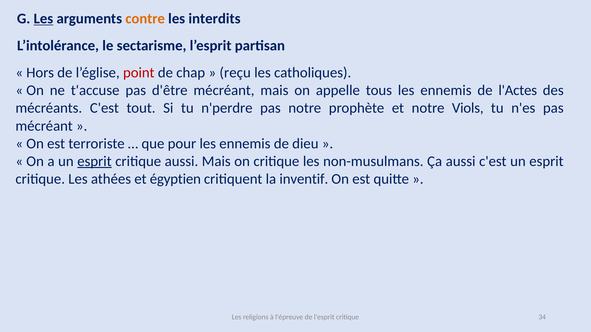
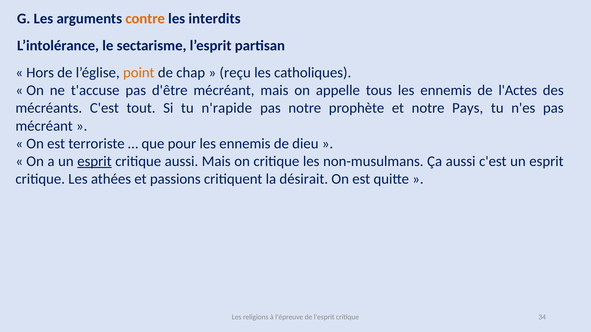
Les underline: present -> none (43, 19)
point colour: red -> orange (139, 73)
n'perdre: n'perdre -> n'rapide (227, 108)
Viols: Viols -> Pays (468, 108)
égyptien: égyptien -> passions (175, 179)
inventif: inventif -> désirait (304, 179)
